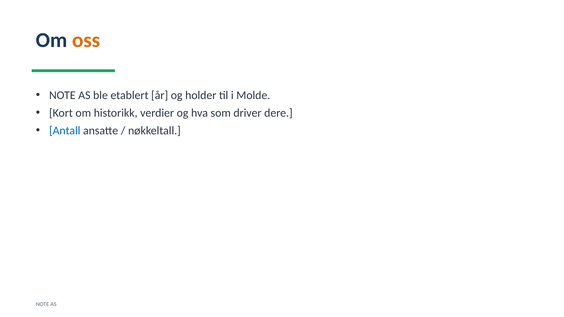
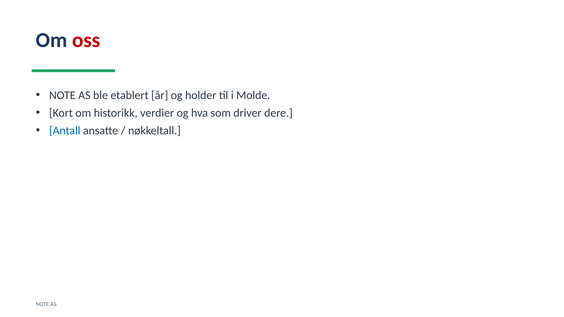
oss colour: orange -> red (86, 40)
